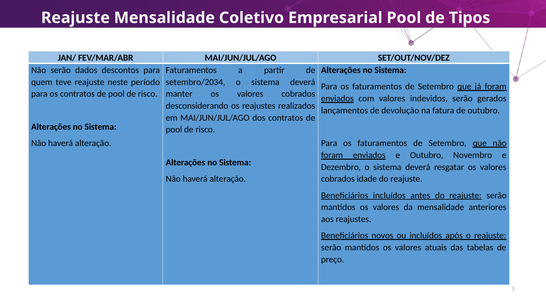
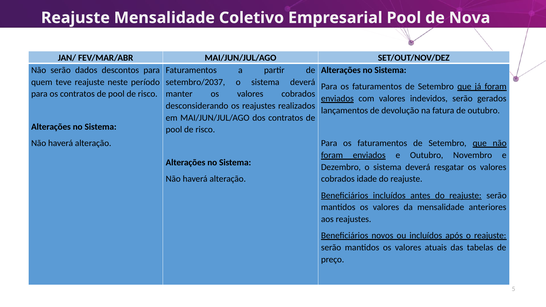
Tipos: Tipos -> Nova (470, 18)
setembro/2034: setembro/2034 -> setembro/2037 (195, 82)
